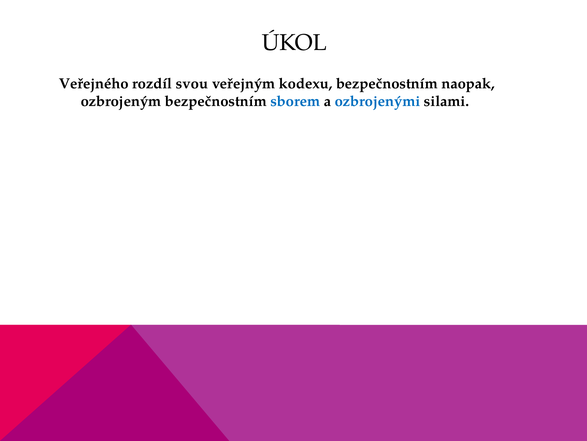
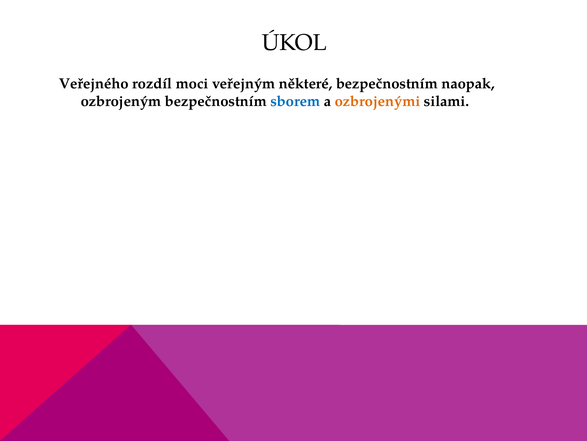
svou: svou -> moci (192, 83)
kodexu: kodexu -> některé (306, 83)
ozbrojenými colour: blue -> orange (378, 101)
